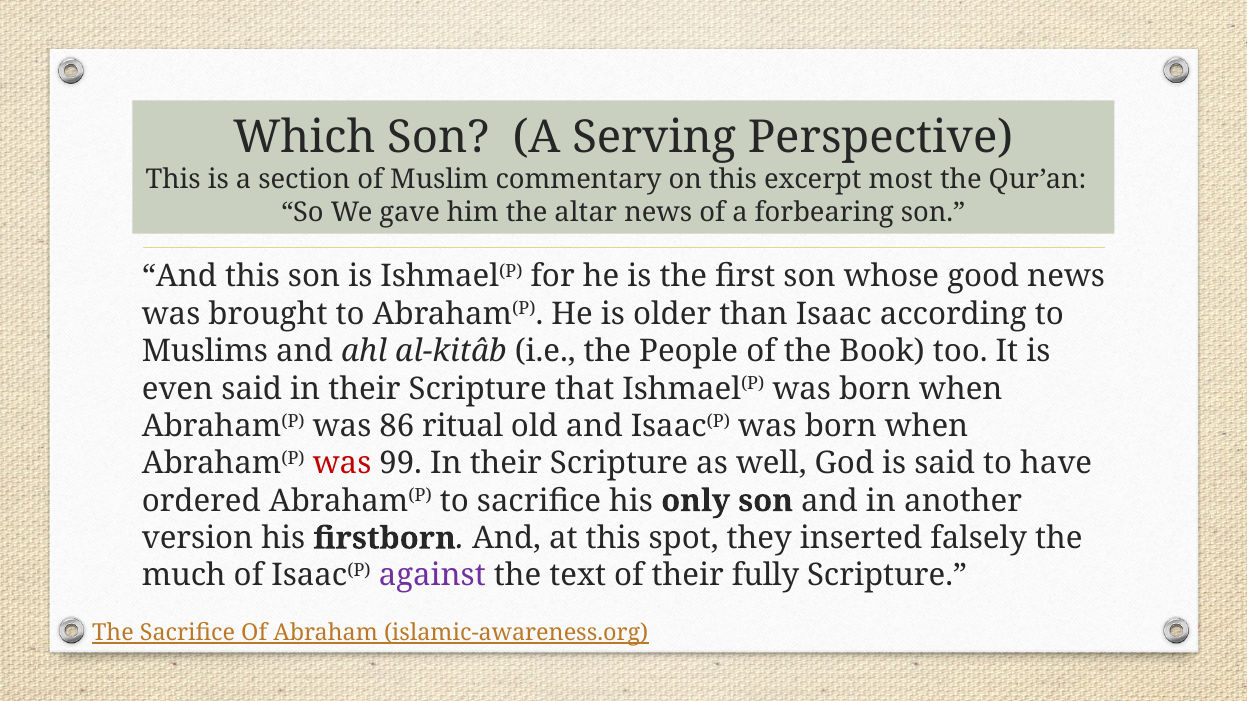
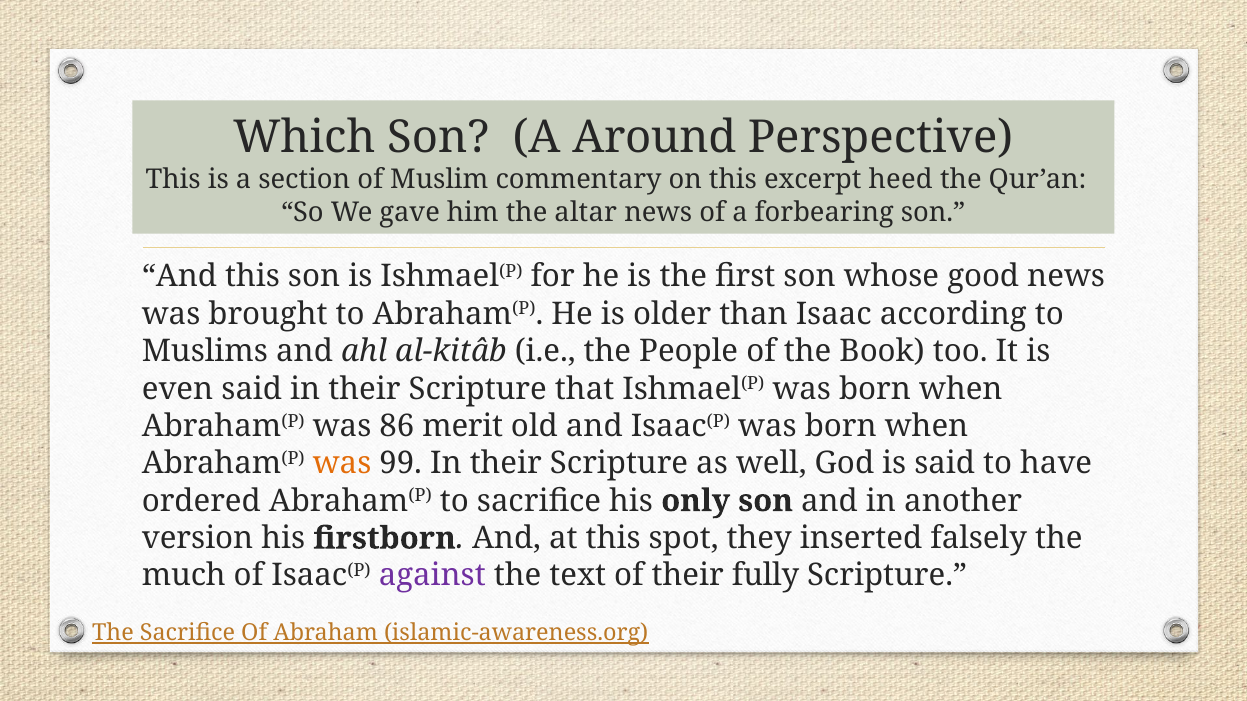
Serving: Serving -> Around (654, 138)
most: most -> heed (901, 180)
ritual: ritual -> merit (463, 426)
was colour: red -> orange (342, 464)
